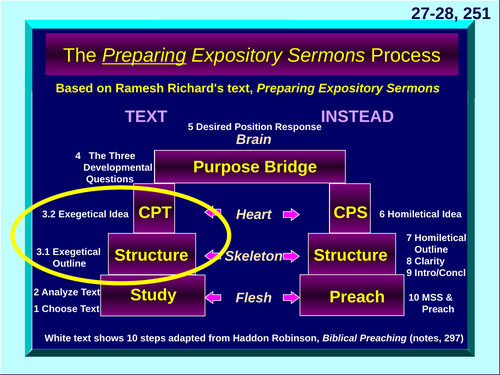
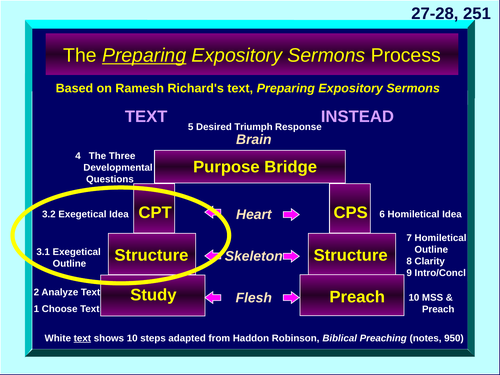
Position: Position -> Triumph (253, 127)
text underline: none -> present (82, 338)
297: 297 -> 950 (454, 338)
